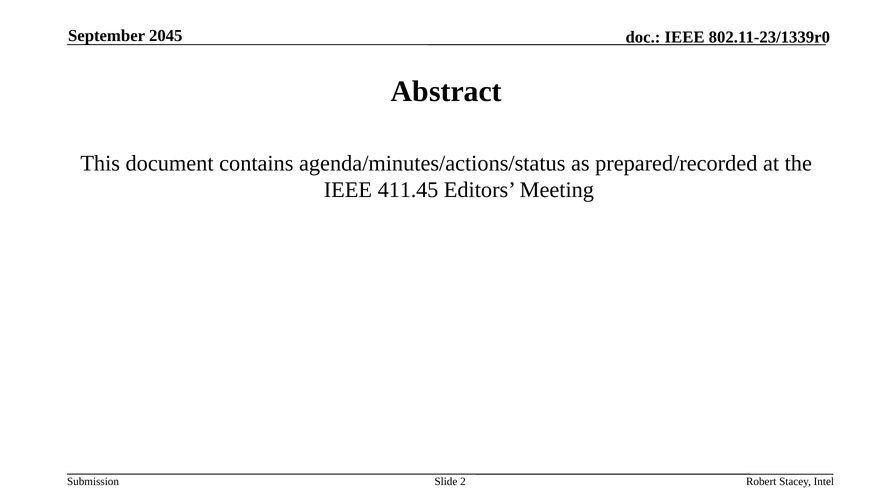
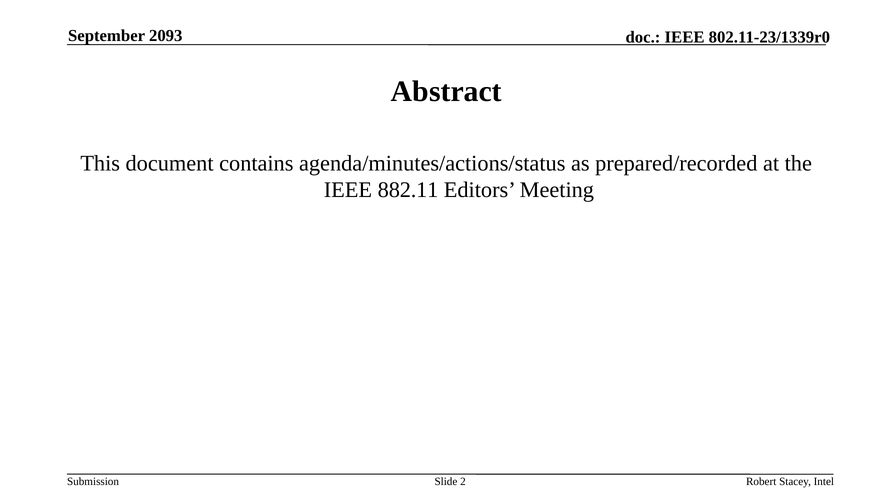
2045: 2045 -> 2093 (166, 36)
411.45: 411.45 -> 882.11 (408, 190)
